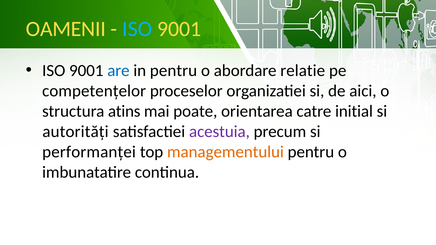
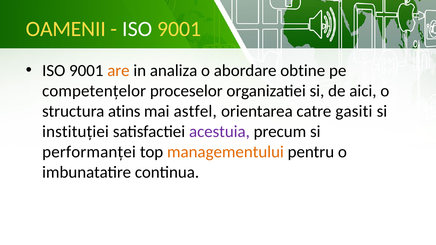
ISO colour: light blue -> white (137, 29)
are colour: blue -> orange (118, 71)
in pentru: pentru -> analiza (174, 71)
relatie: relatie -> obtine (303, 71)
poate: poate -> astfel (195, 111)
initial: initial -> gasiti (354, 111)
autorități: autorități -> instituției (75, 132)
